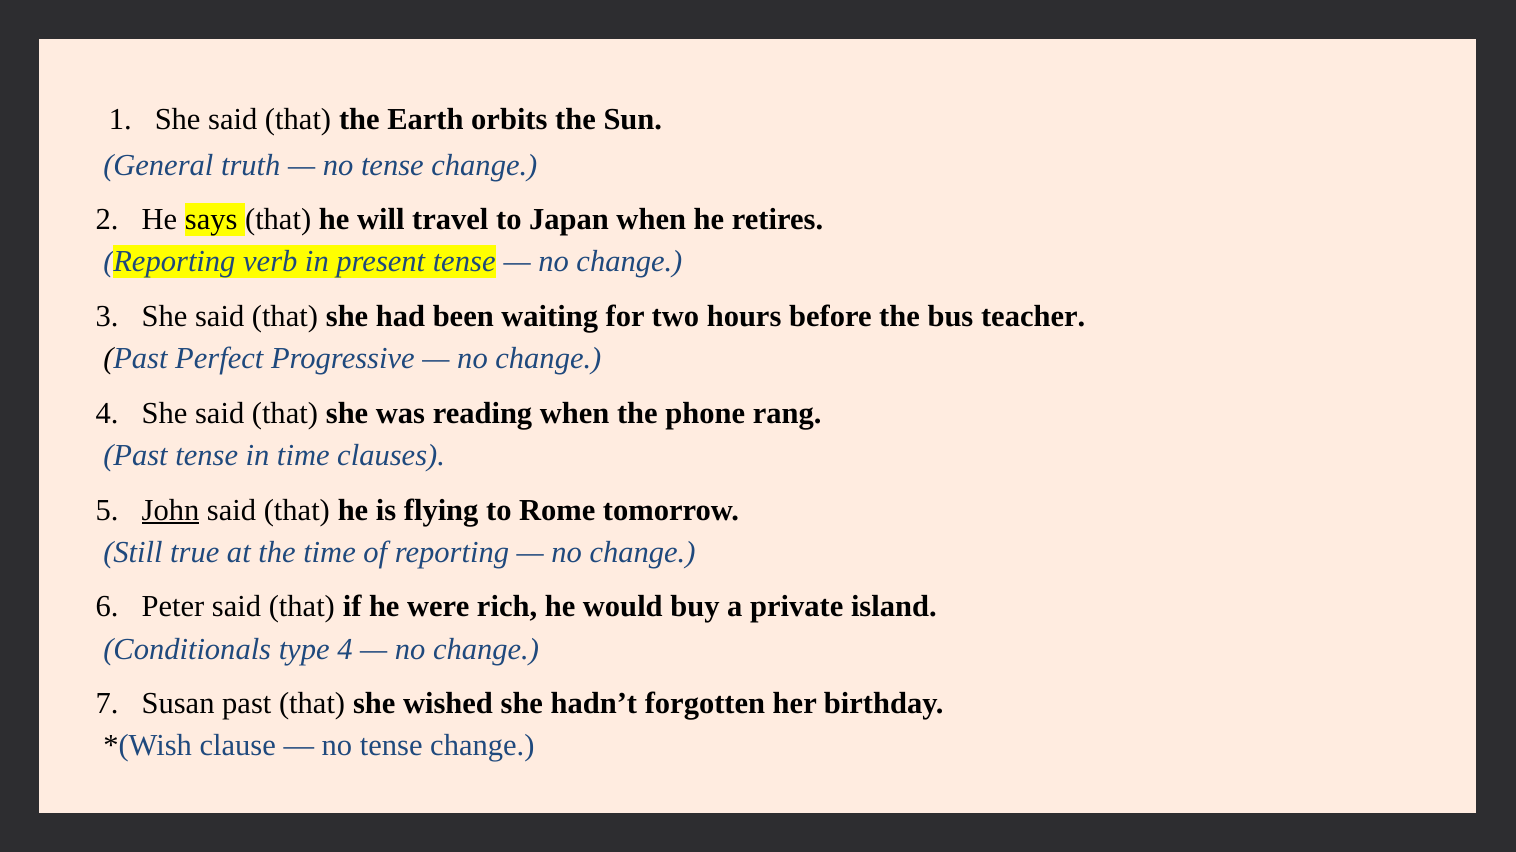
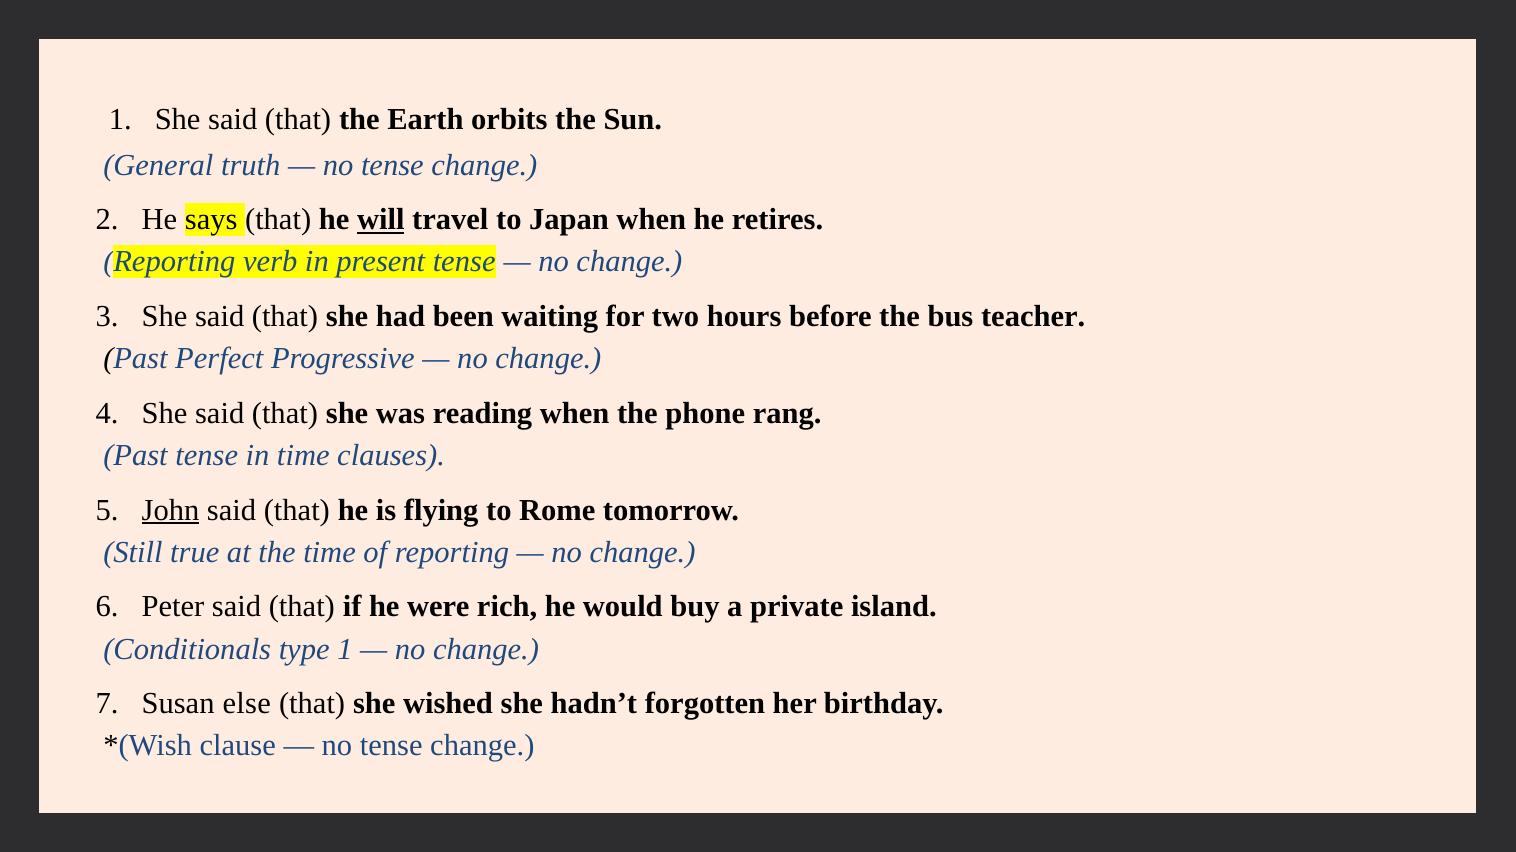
will underline: none -> present (381, 220)
type 4: 4 -> 1 (345, 650)
Susan past: past -> else (247, 704)
